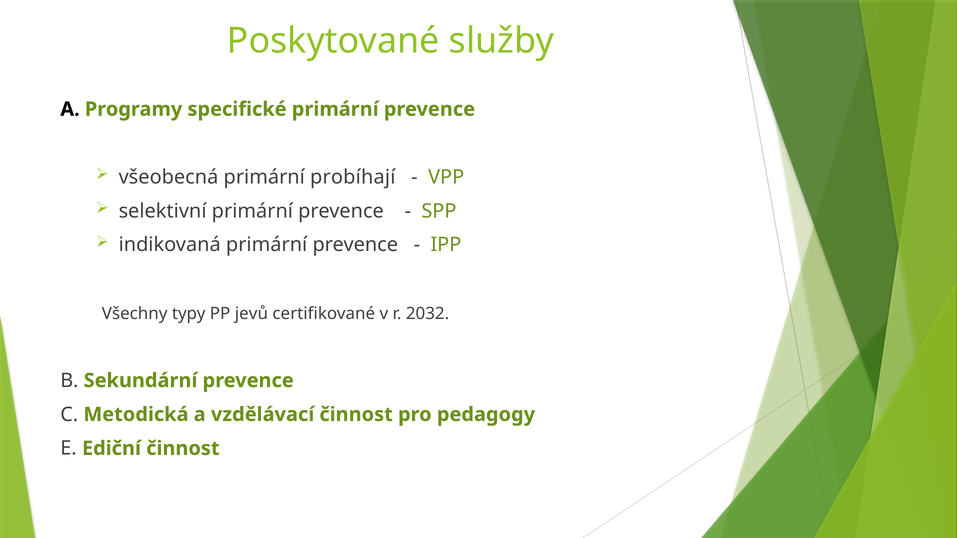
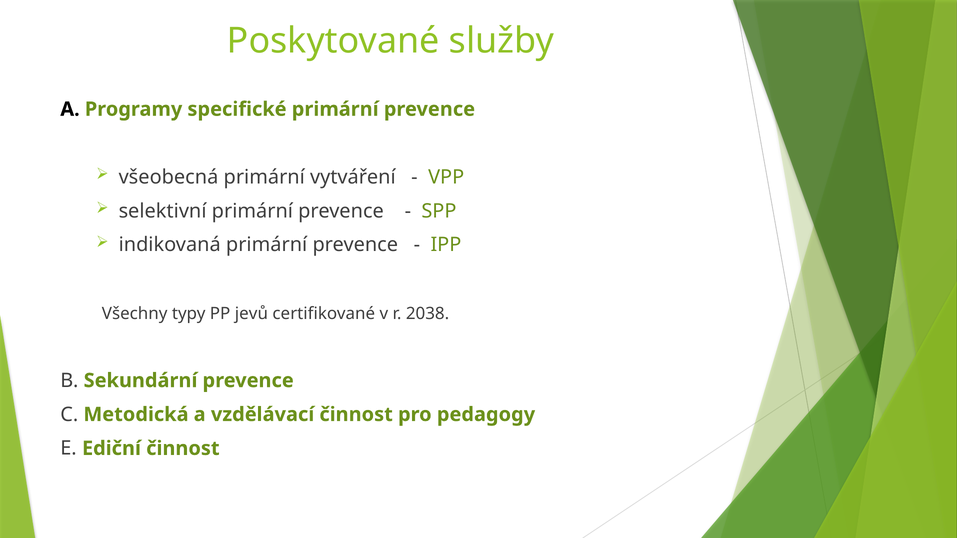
probíhají: probíhají -> vytváření (353, 177)
2032: 2032 -> 2038 (428, 314)
